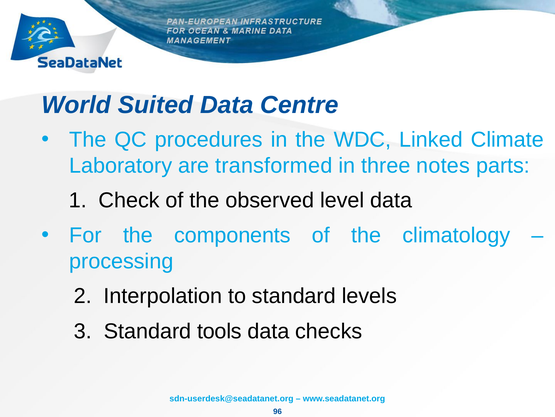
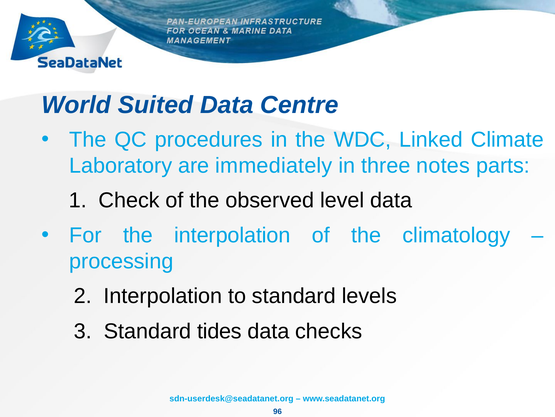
transformed: transformed -> immediately (274, 165)
the components: components -> interpolation (232, 235)
tools: tools -> tides (219, 331)
